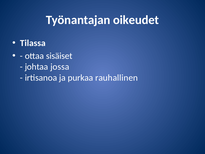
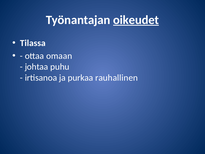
oikeudet underline: none -> present (136, 20)
sisäiset: sisäiset -> omaan (59, 56)
jossa: jossa -> puhu (60, 67)
